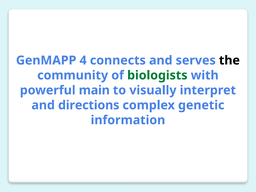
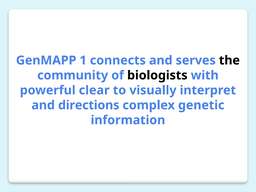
4: 4 -> 1 (83, 60)
biologists colour: green -> black (157, 75)
main: main -> clear (94, 90)
